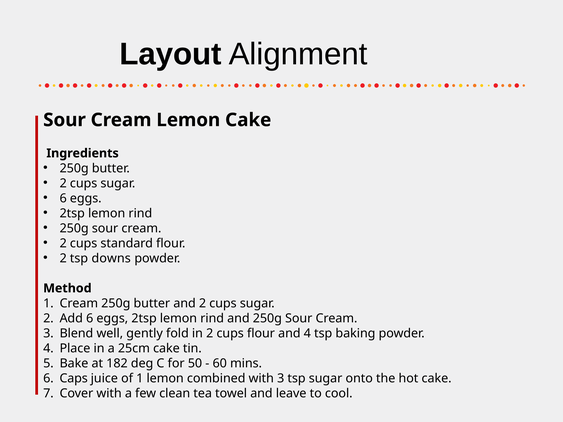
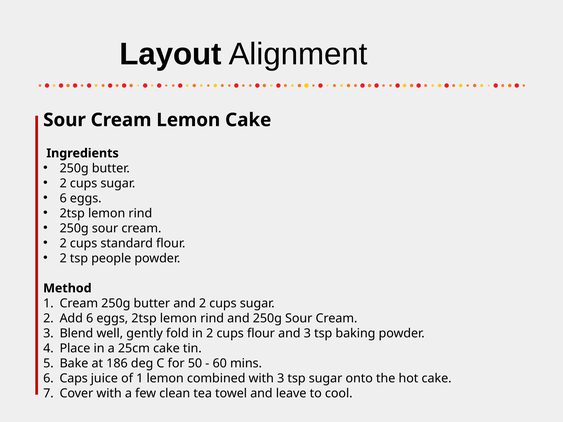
downs: downs -> people (111, 258)
and 4: 4 -> 3 (307, 333)
182: 182 -> 186 (117, 363)
